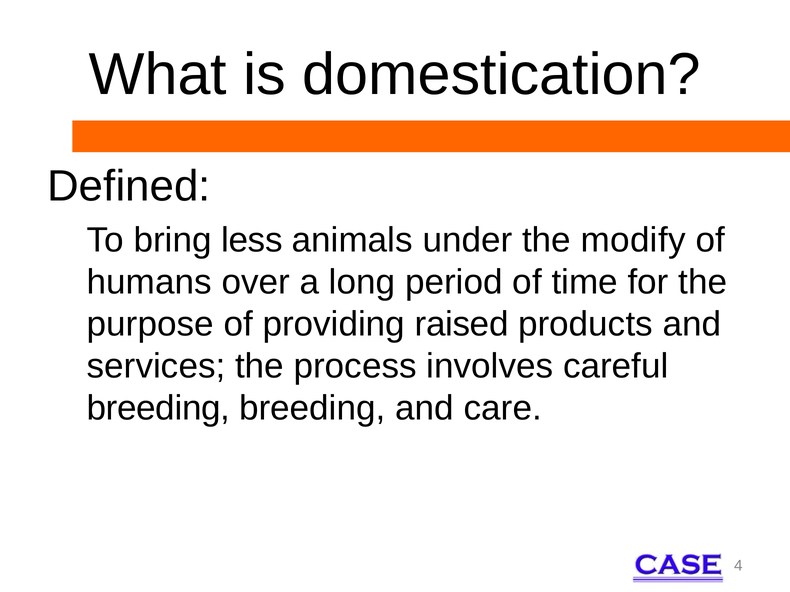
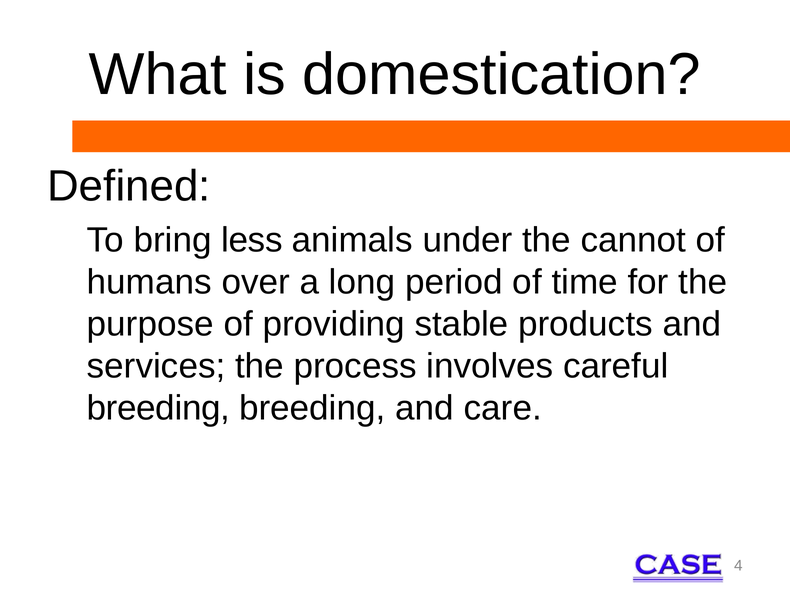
modify: modify -> cannot (633, 240)
raised: raised -> stable (462, 324)
